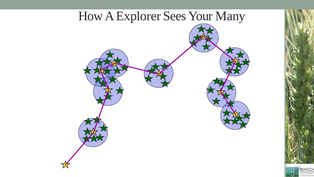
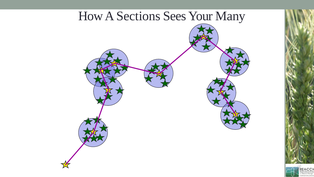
Explorer: Explorer -> Sections (138, 16)
